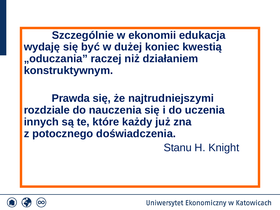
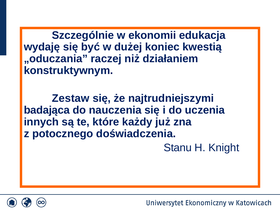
Prawda: Prawda -> Zestaw (71, 98)
rozdziale: rozdziale -> badająca (47, 110)
